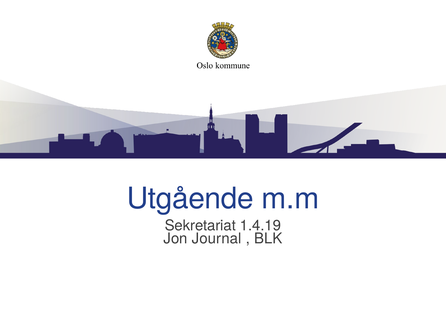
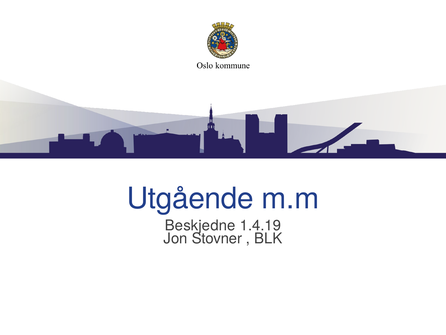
Sekretariat: Sekretariat -> Beskjedne (200, 225)
Journal: Journal -> Stovner (217, 238)
